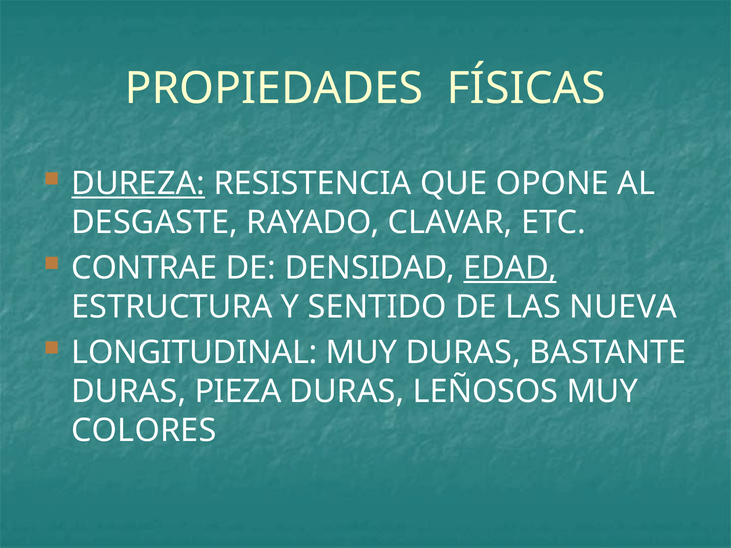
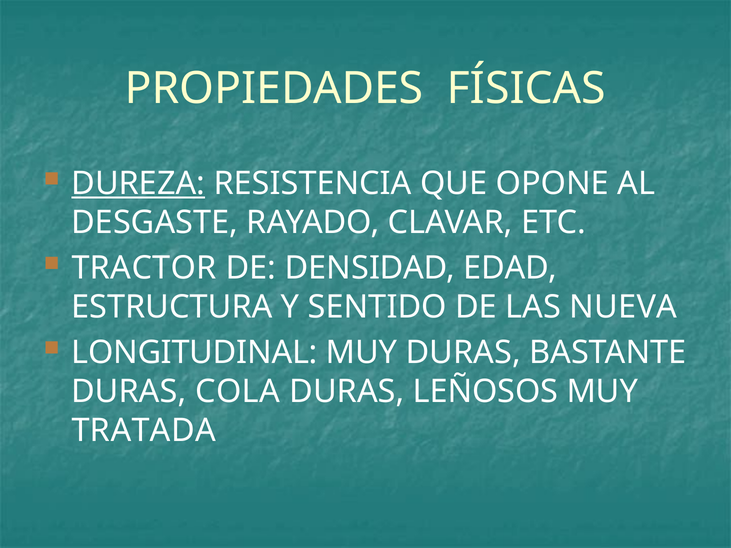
CONTRAE: CONTRAE -> TRACTOR (144, 268)
EDAD underline: present -> none (510, 268)
PIEZA: PIEZA -> COLA (238, 392)
COLORES: COLORES -> TRATADA (144, 431)
